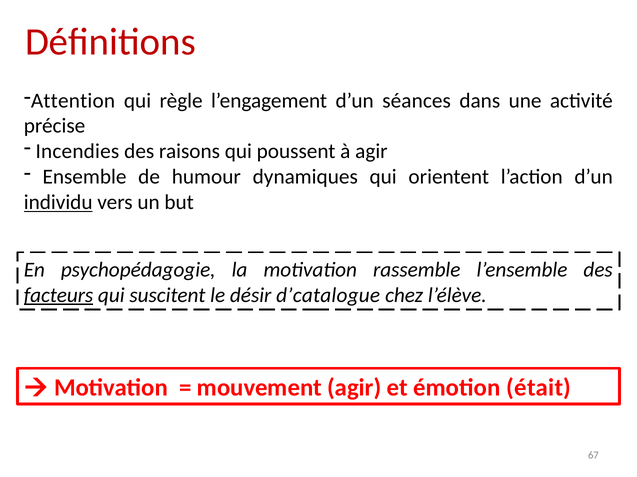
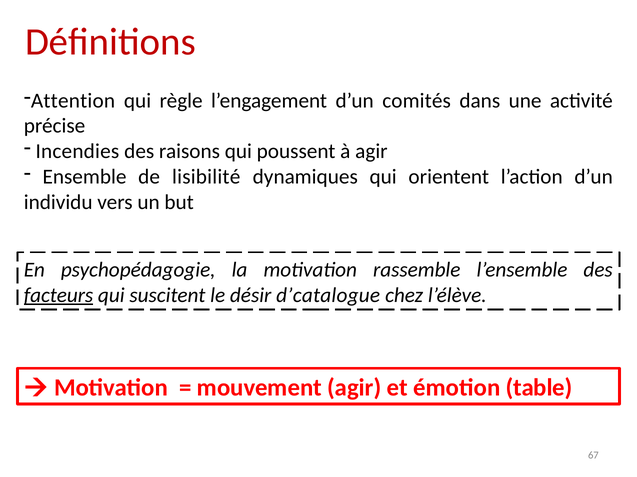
séances: séances -> comités (417, 101)
humour: humour -> lisibilité (206, 177)
individu underline: present -> none (58, 203)
était: était -> table (539, 388)
